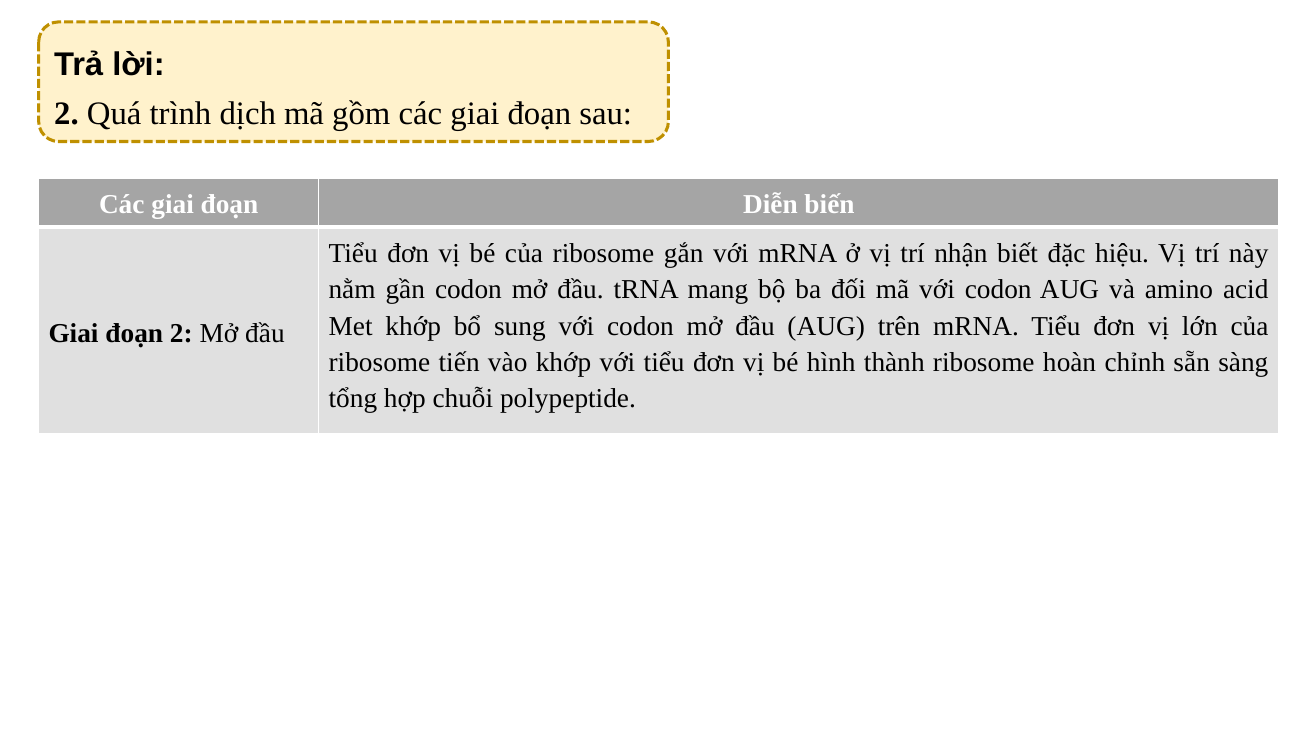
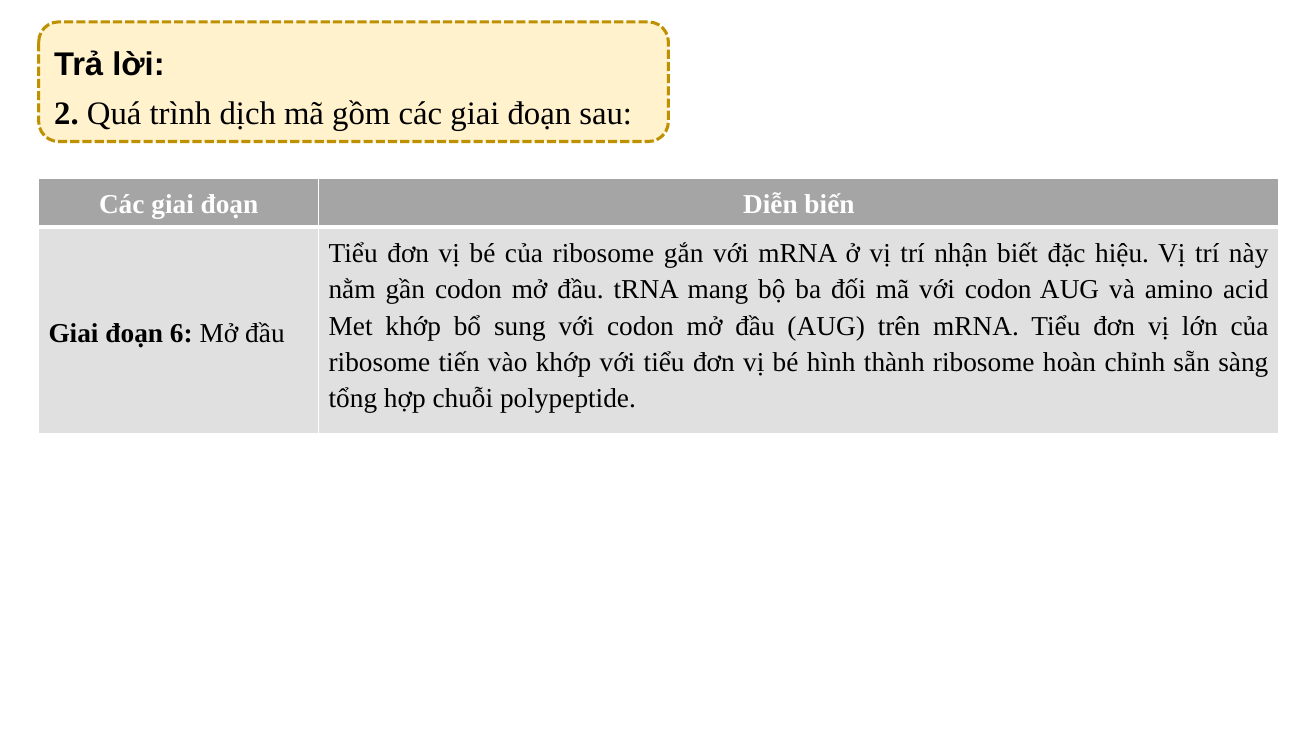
đoạn 2: 2 -> 6 (181, 334)
